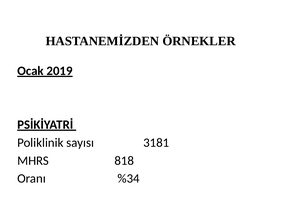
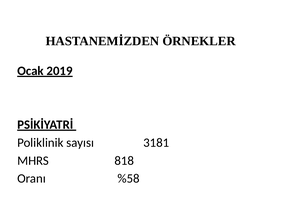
%34: %34 -> %58 (129, 179)
